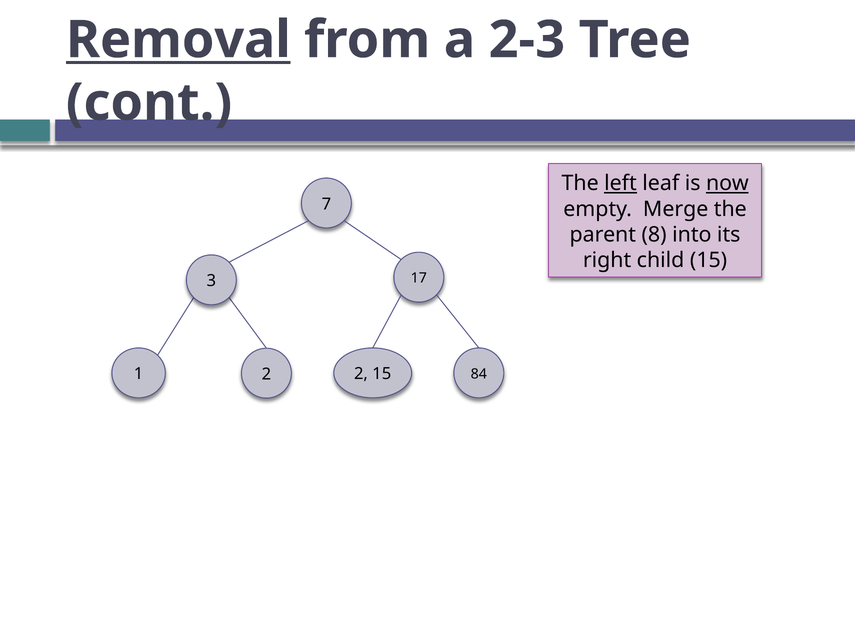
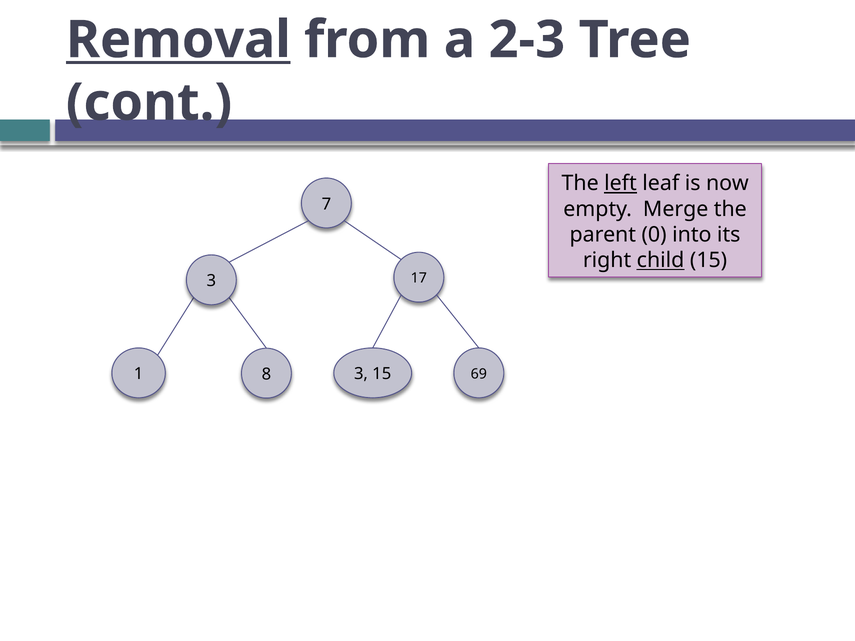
now underline: present -> none (727, 184)
8: 8 -> 0 (654, 235)
child underline: none -> present (661, 260)
1 2: 2 -> 8 (266, 374)
2: 2 -> 3 (361, 374)
84: 84 -> 69 (479, 374)
